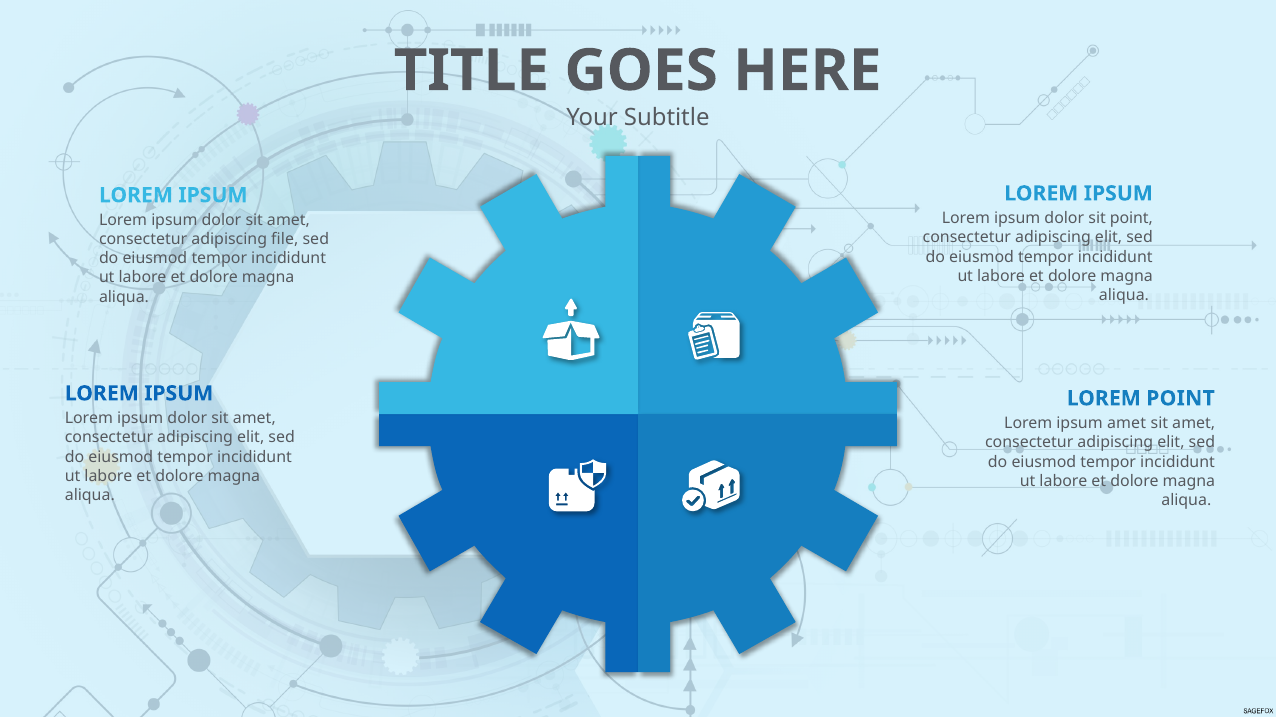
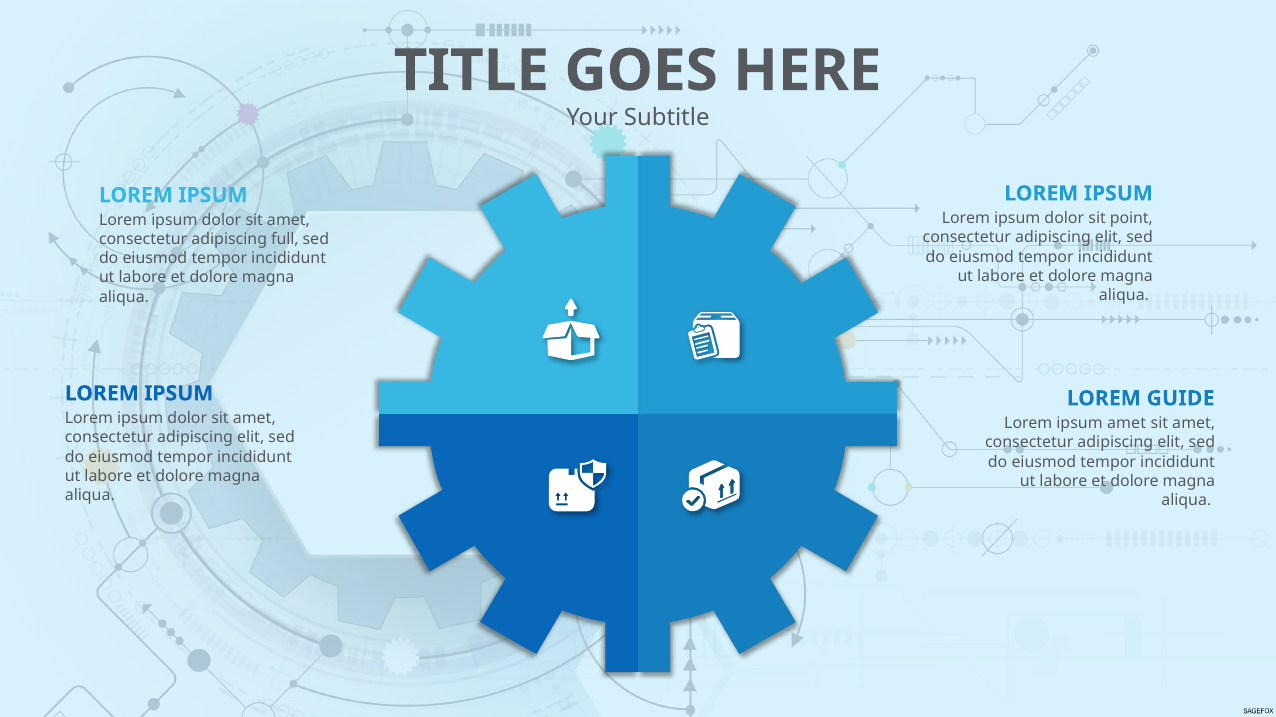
file: file -> full (285, 240)
LOREM POINT: POINT -> GUIDE (1181, 399)
